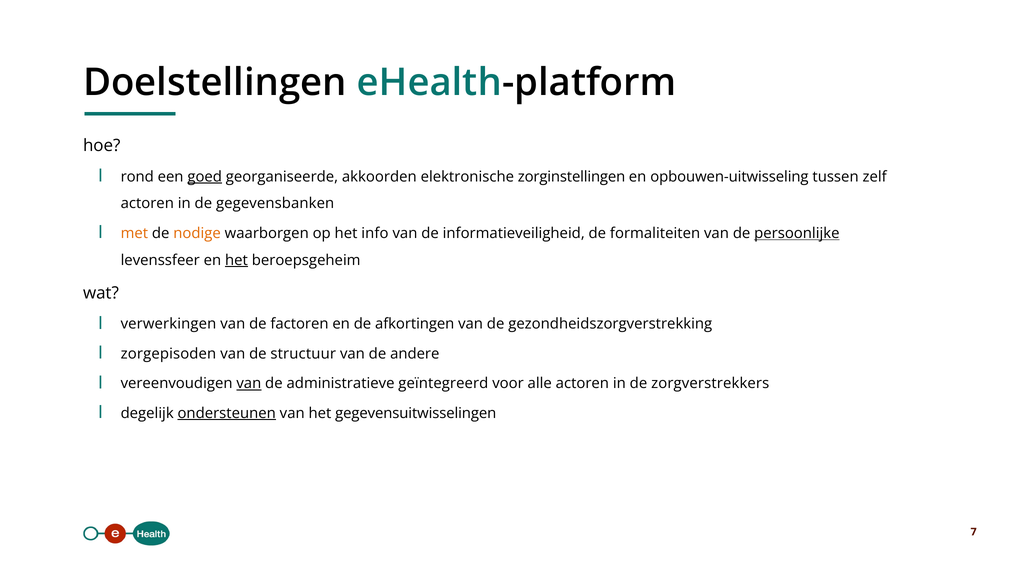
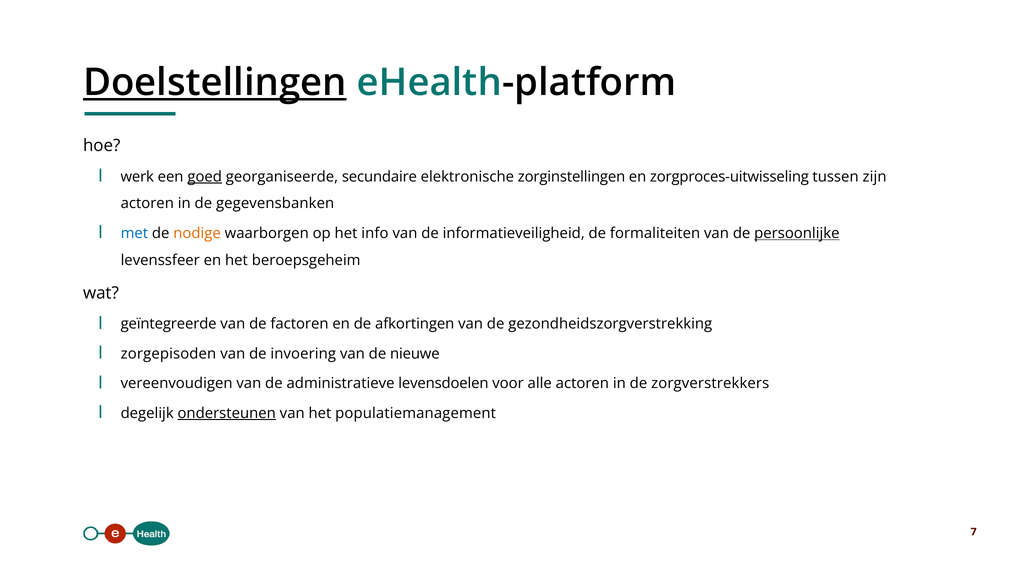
Doelstellingen underline: none -> present (215, 83)
rond: rond -> werk (137, 177)
akkoorden: akkoorden -> secundaire (379, 177)
opbouwen-uitwisseling: opbouwen-uitwisseling -> zorgproces-uitwisseling (729, 177)
zelf: zelf -> zijn (875, 177)
met colour: orange -> blue (134, 233)
het underline: present -> none (236, 260)
verwerkingen: verwerkingen -> geïntegreerde (169, 324)
structuur: structuur -> invoering (303, 354)
andere: andere -> nieuwe (415, 354)
van underline: present -> none (249, 384)
geïntegreerd: geïntegreerd -> levensdoelen (443, 384)
gegevensuitwisselingen: gegevensuitwisselingen -> populatiemanagement (416, 413)
